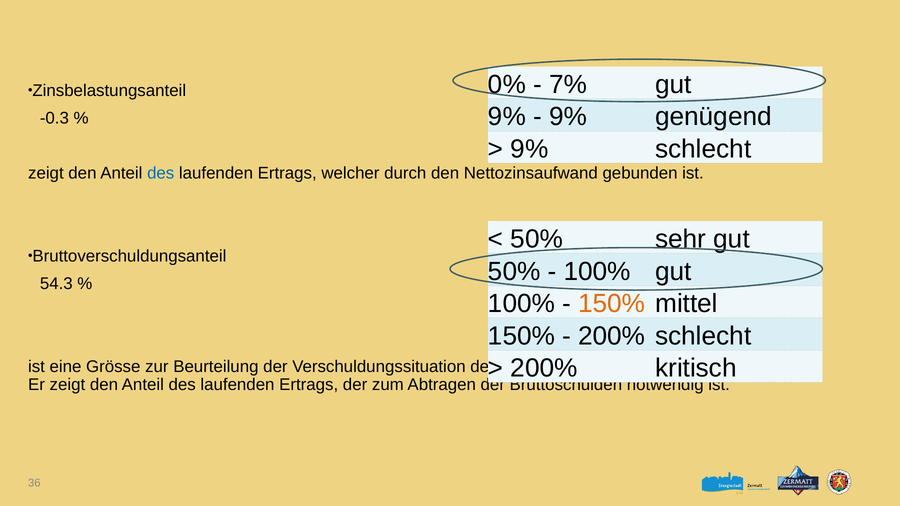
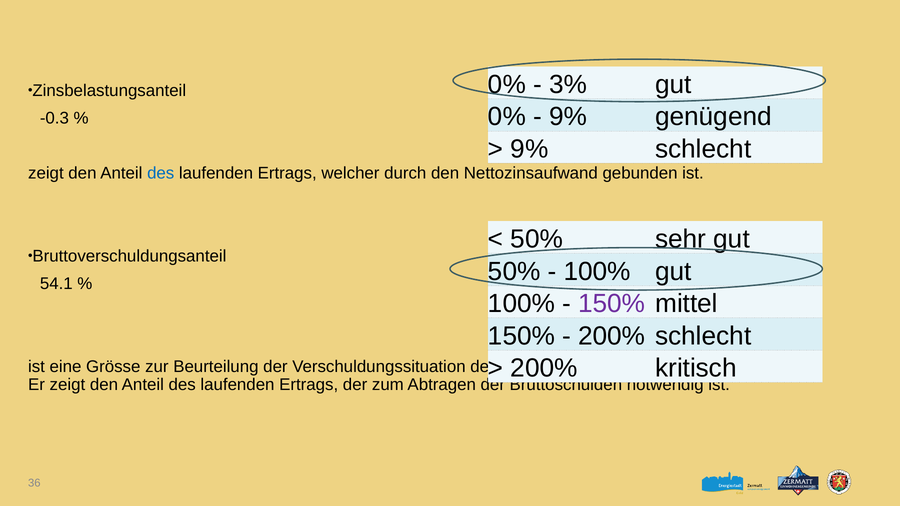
7%: 7% -> 3% (568, 85)
9%: 9% -> 0% (507, 117)
54.3: 54.3 -> 54.1 (56, 284)
150% colour: orange -> purple (612, 304)
